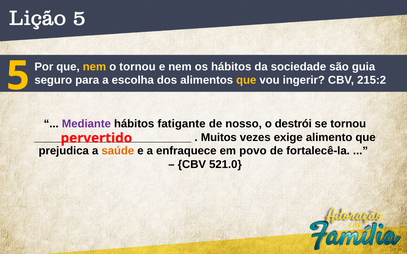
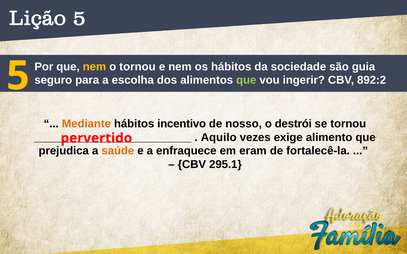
que colour: yellow -> light green (246, 80)
215:2: 215:2 -> 892:2 (372, 80)
Mediante colour: purple -> orange (86, 124)
fatigante: fatigante -> incentivo (182, 124)
Muitos: Muitos -> Aquilo (219, 137)
povo: povo -> eram (253, 151)
521.0: 521.0 -> 295.1 (225, 165)
